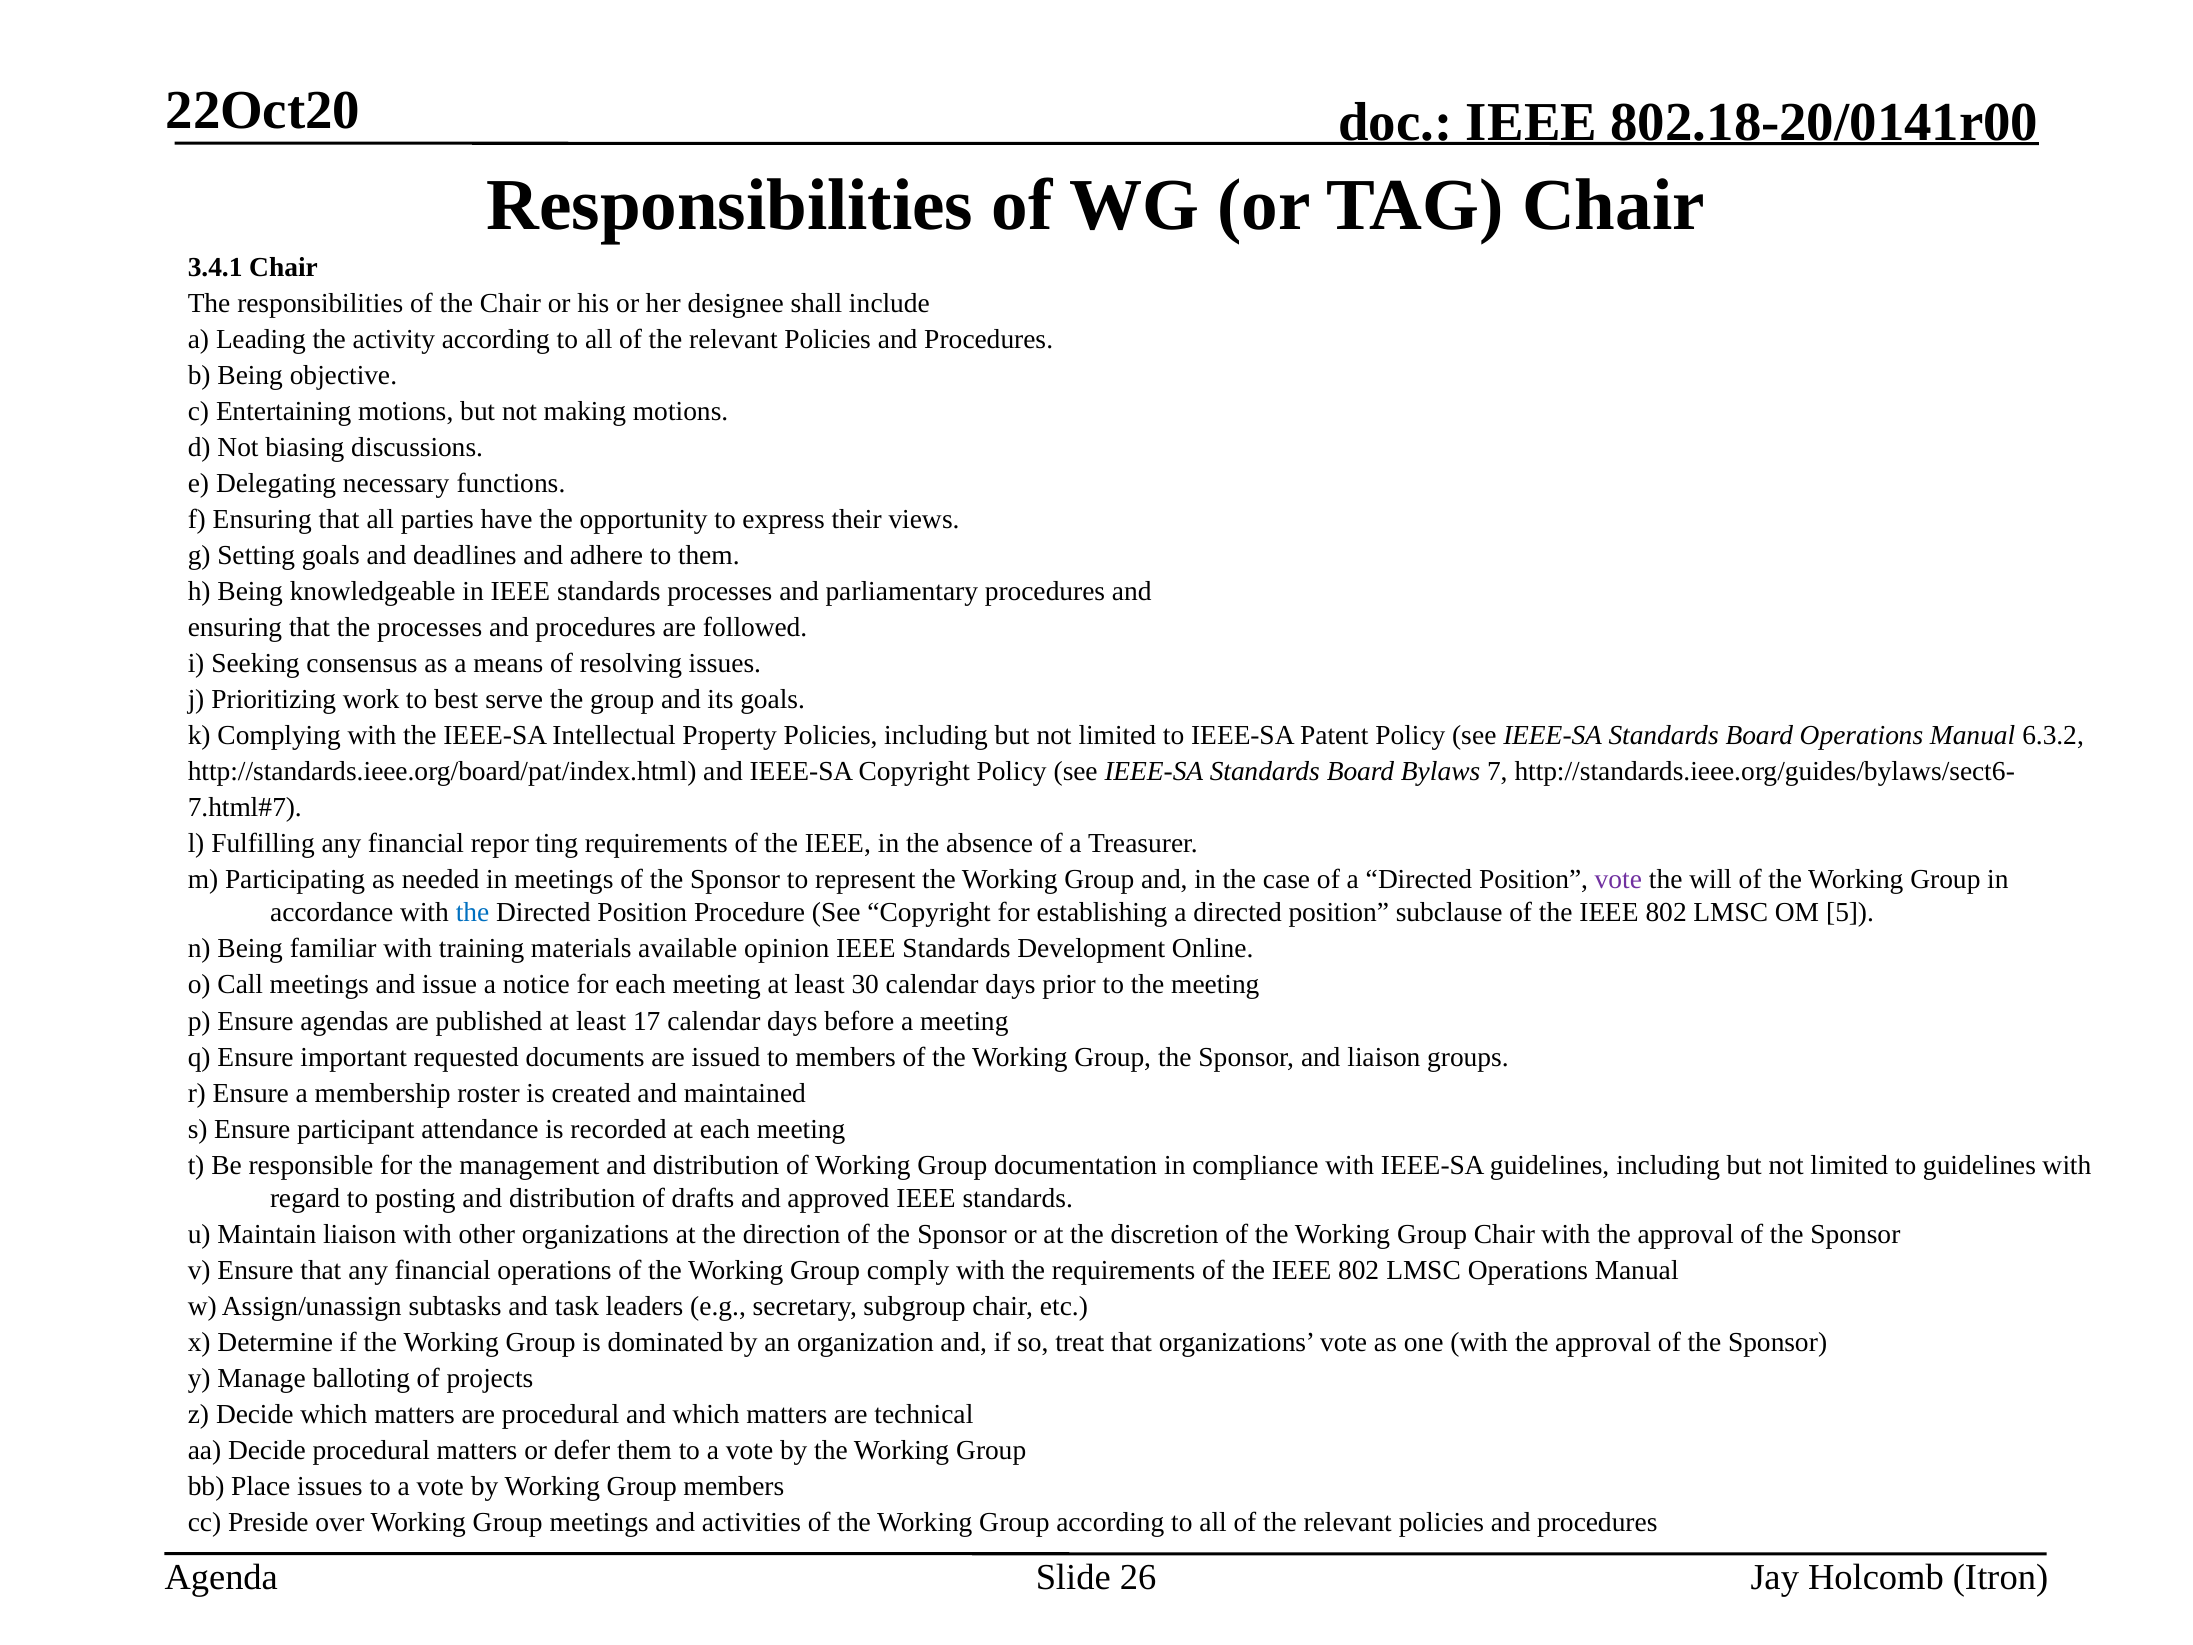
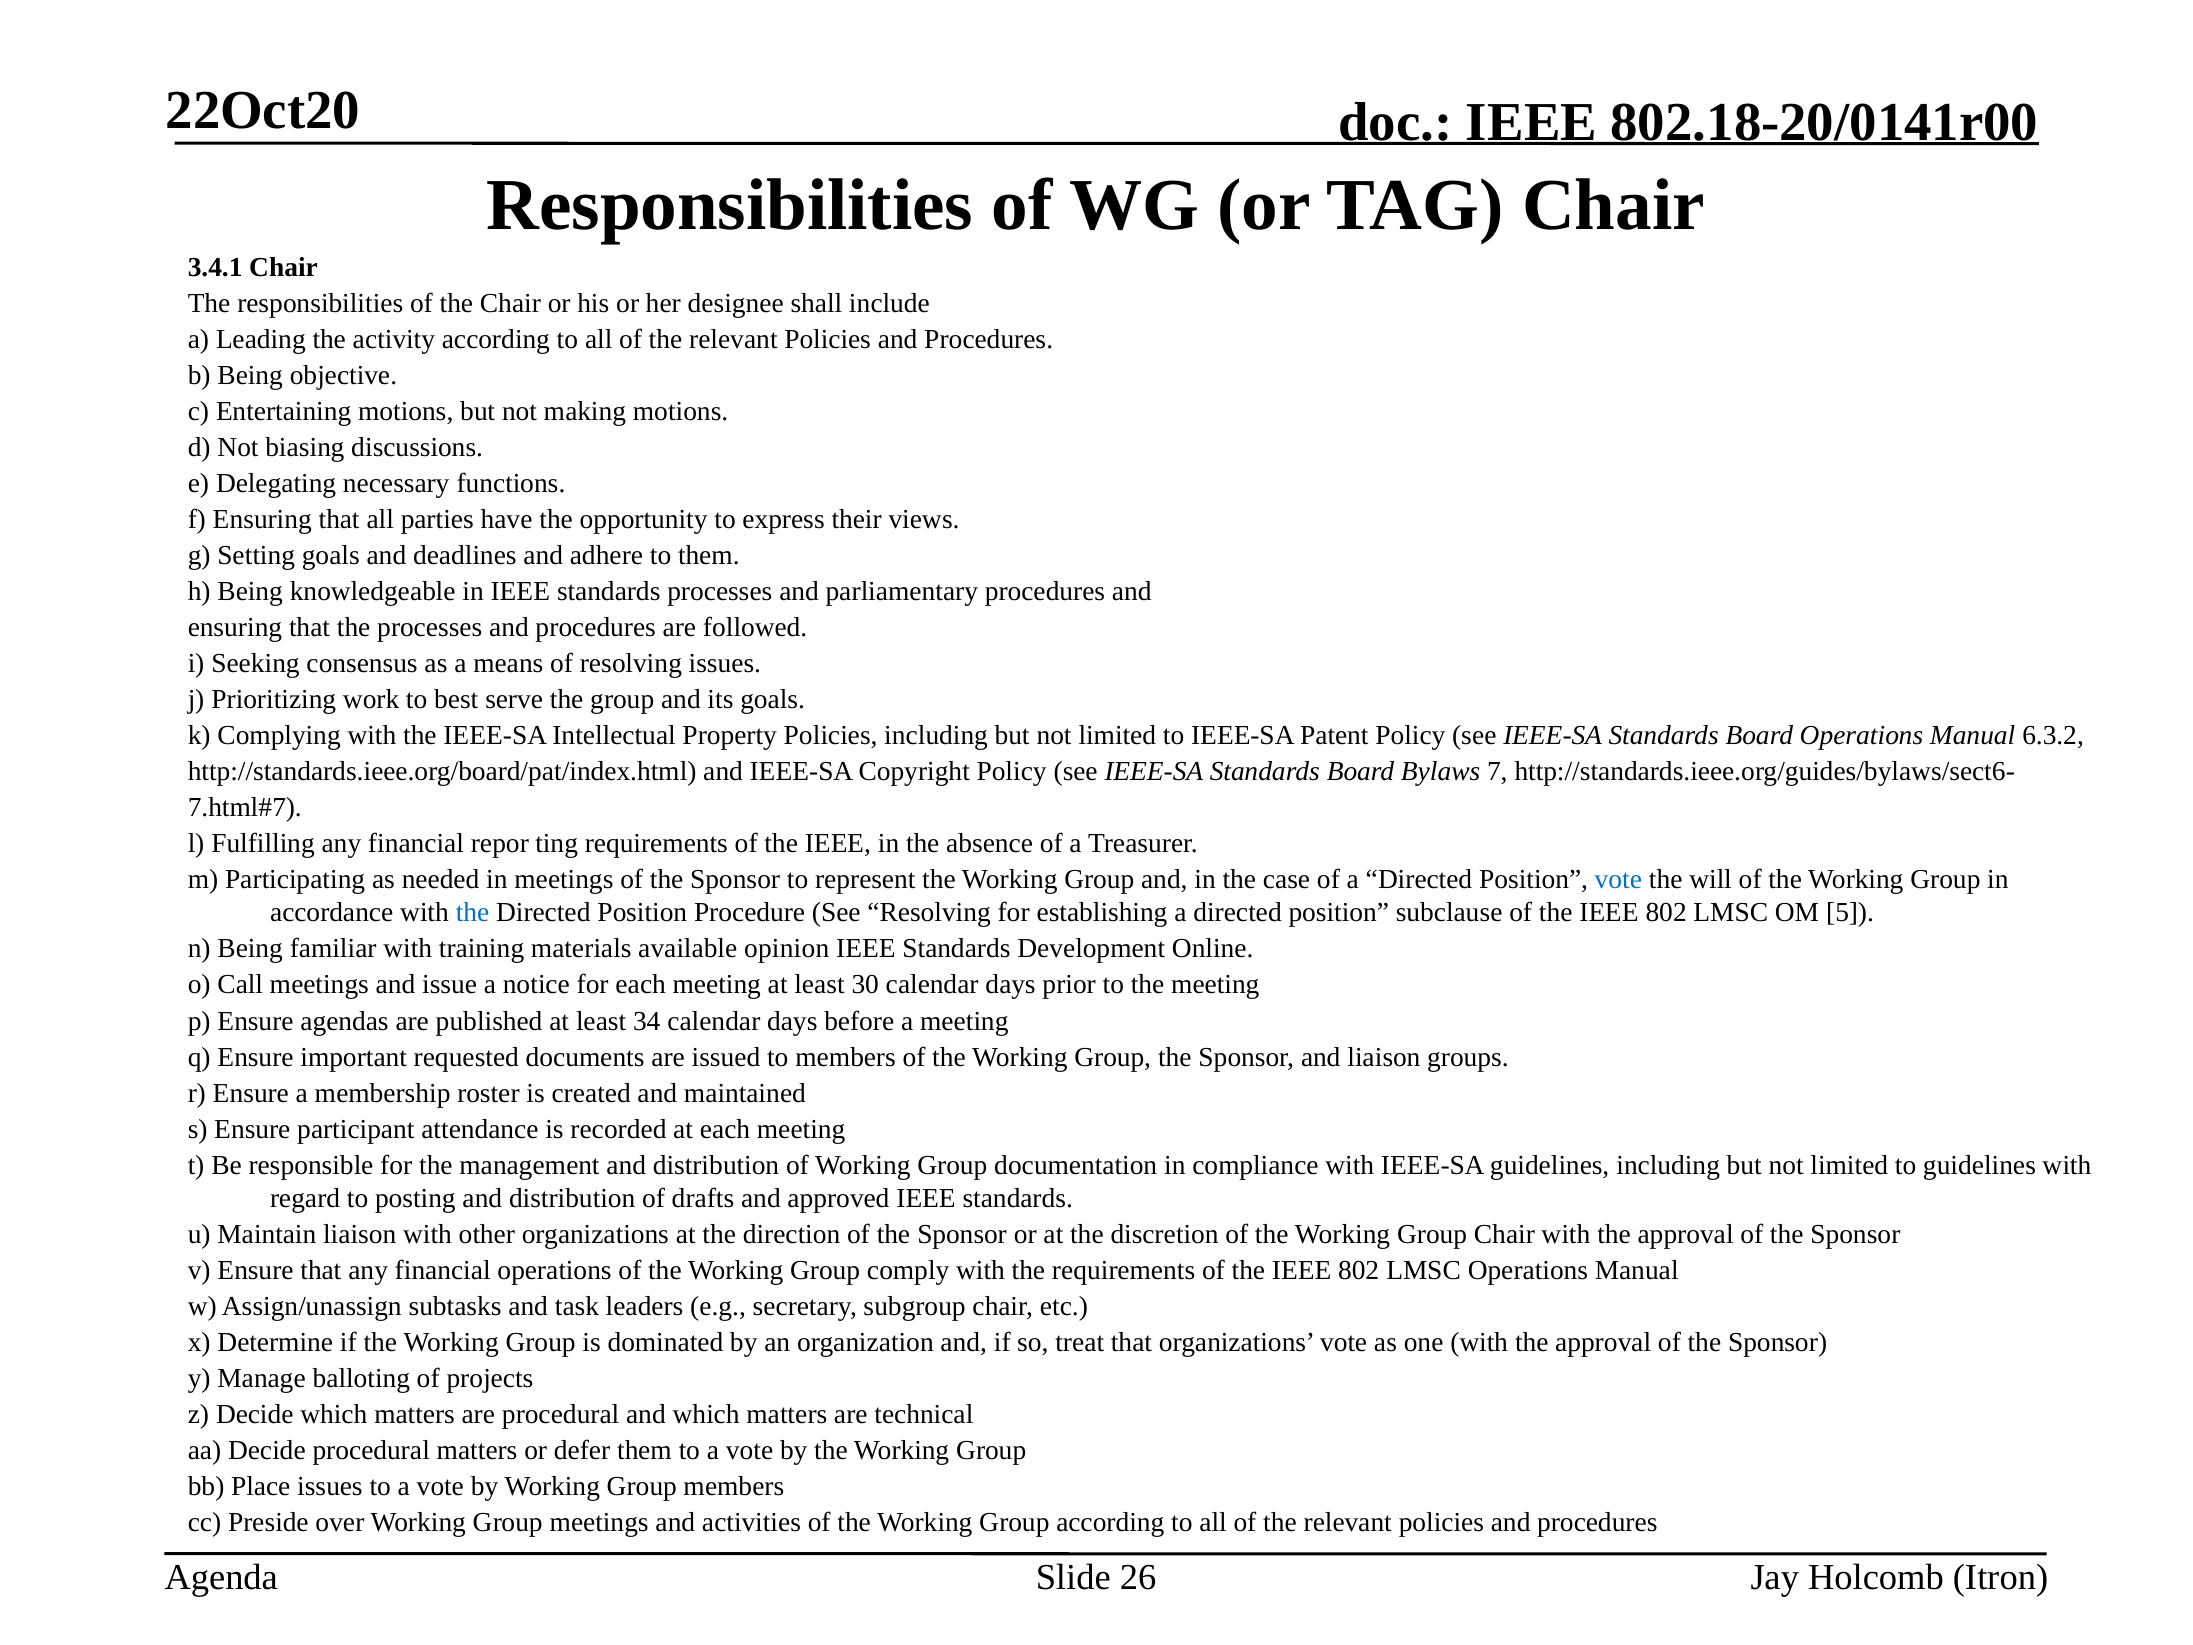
vote colour: purple -> blue (1618, 880)
See Copyright: Copyright -> Resolving (929, 913)
17: 17 -> 34 (647, 1021)
